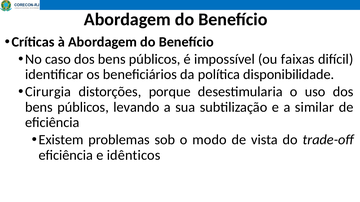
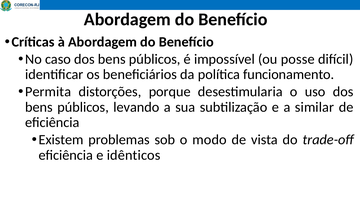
faixas: faixas -> posse (298, 59)
disponibilidade: disponibilidade -> funcionamento (289, 75)
Cirurgia: Cirurgia -> Permita (48, 92)
